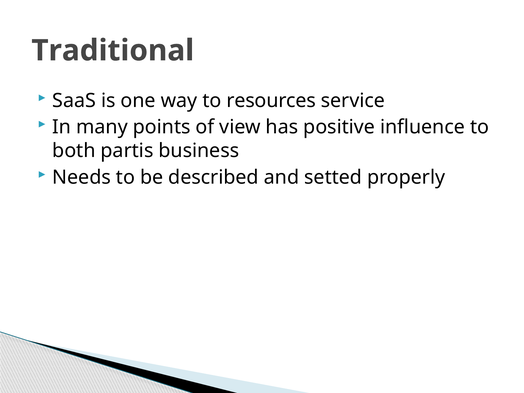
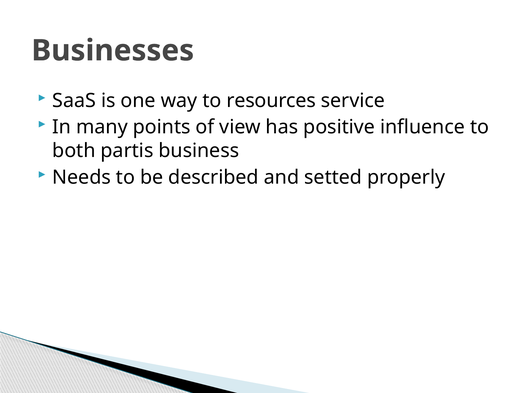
Traditional: Traditional -> Businesses (113, 51)
